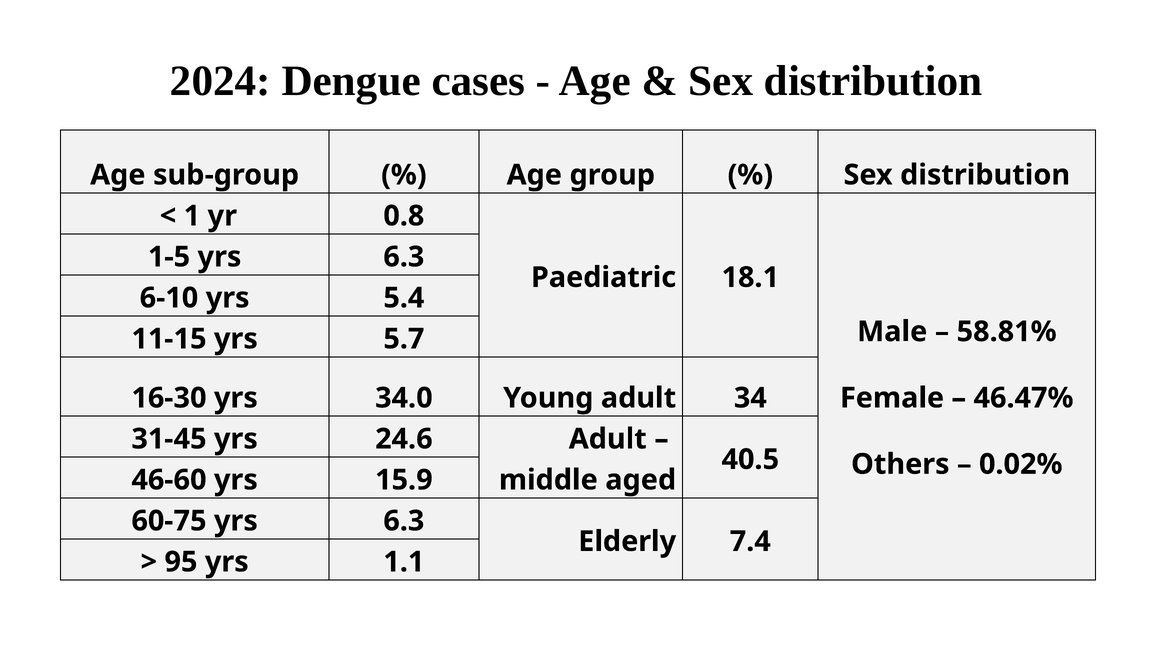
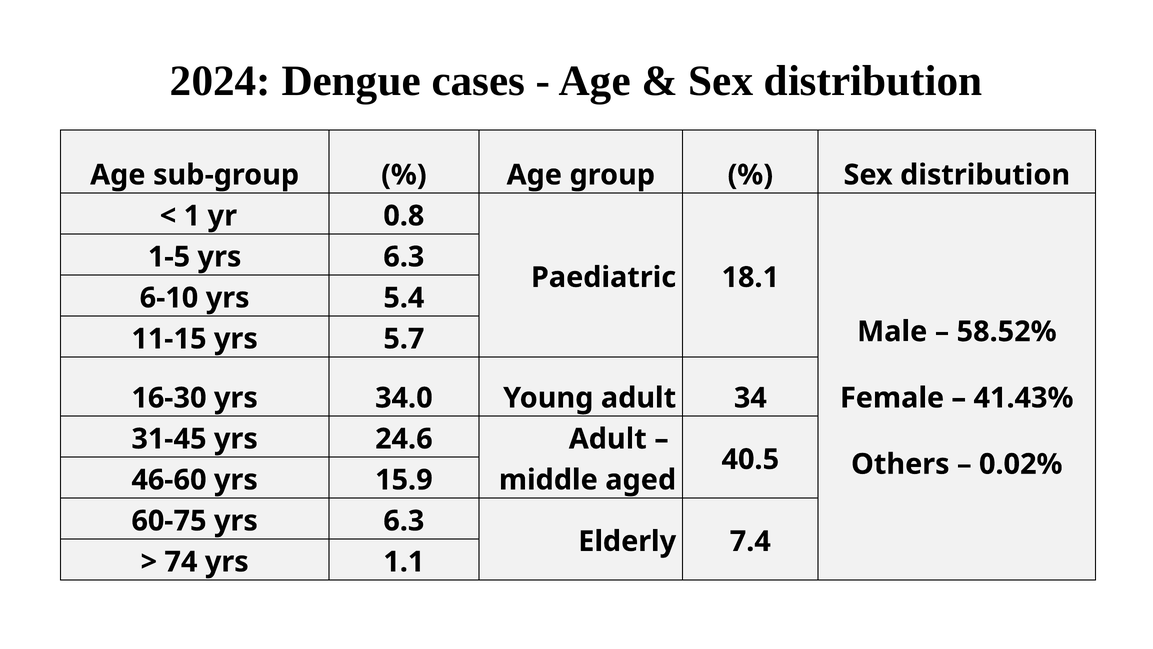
58.81%: 58.81% -> 58.52% (1007, 331)
46.47%: 46.47% -> 41.43% (1024, 398)
95: 95 -> 74 (181, 562)
